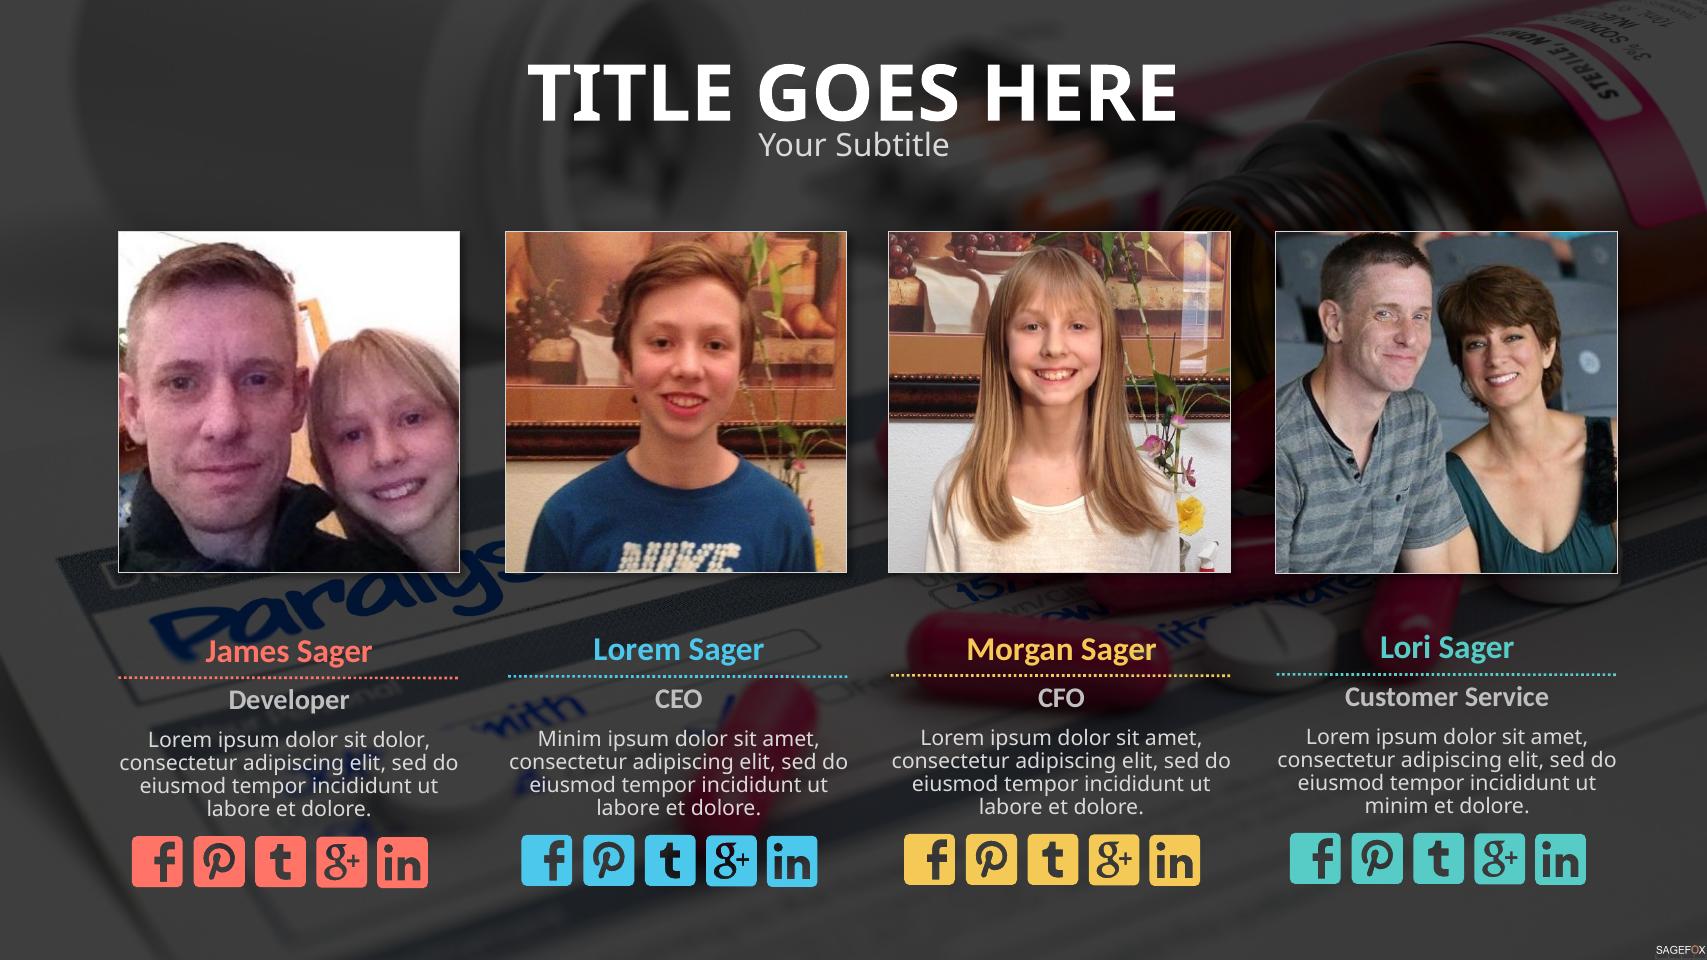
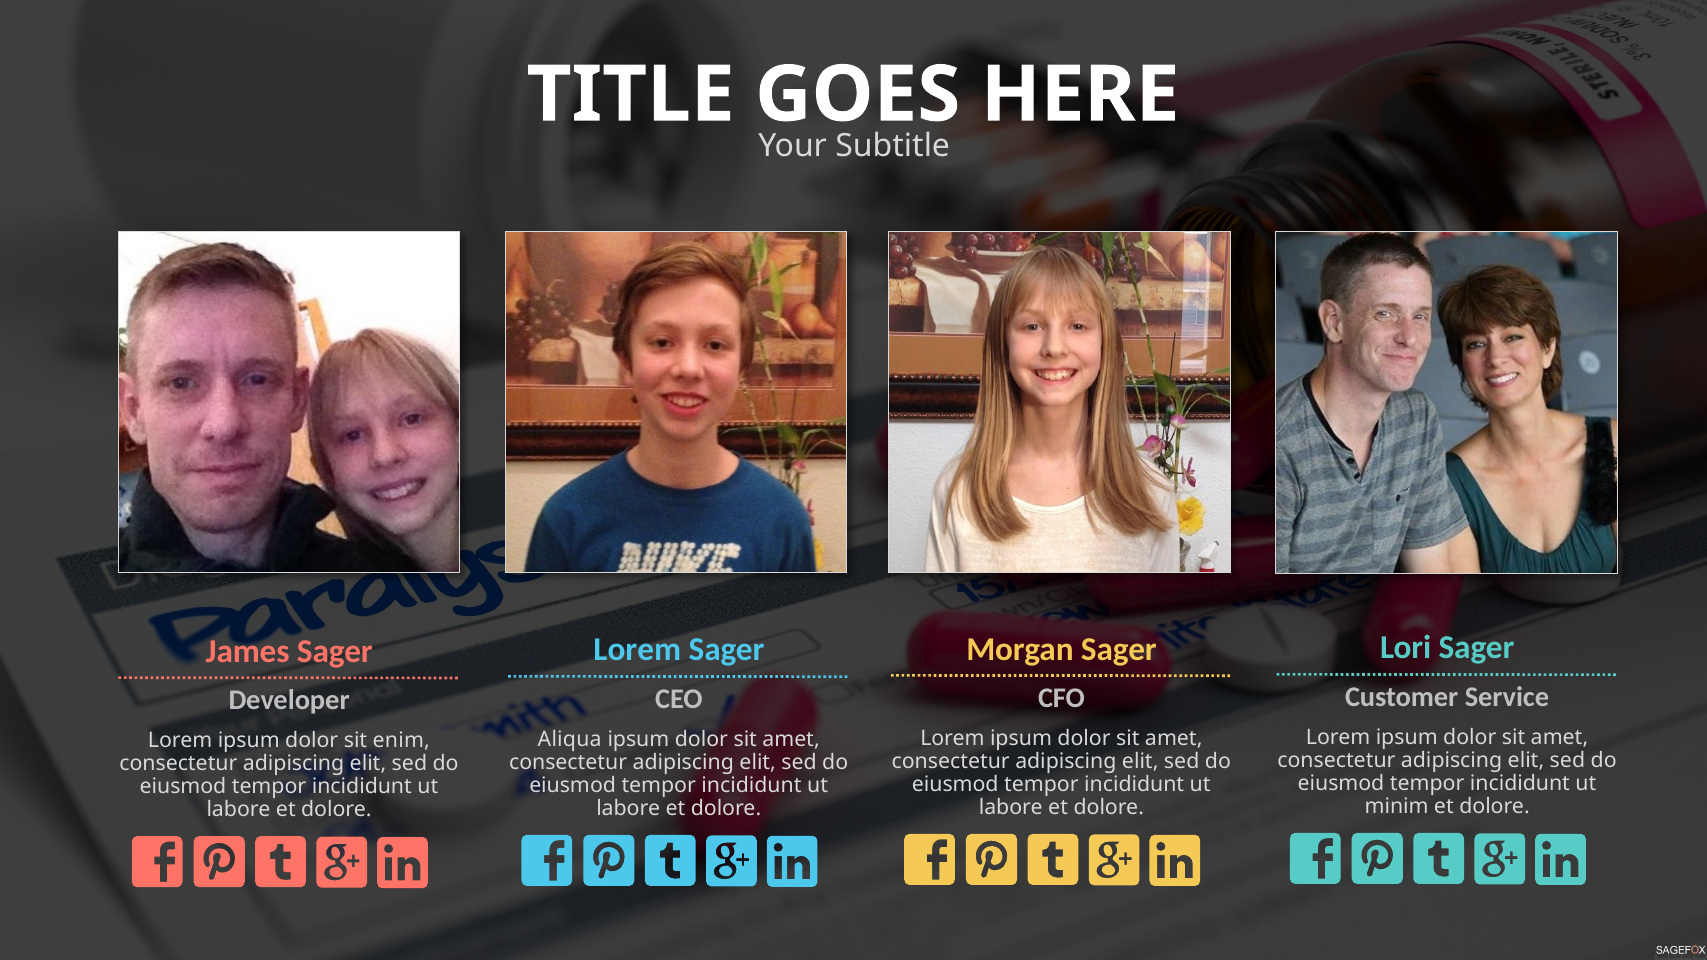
Minim: Minim -> Aliqua (570, 739)
sit dolor: dolor -> enim (401, 741)
